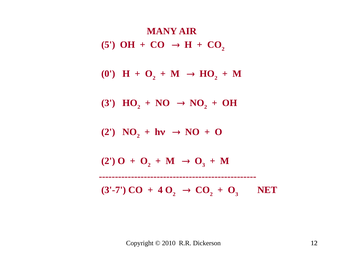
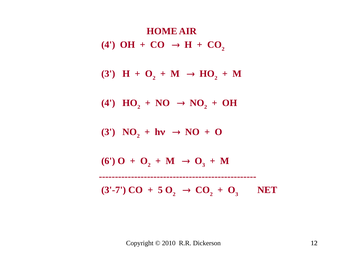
MANY: MANY -> HOME (162, 31)
5: 5 -> 4 (108, 45)
0: 0 -> 3 (108, 74)
3: 3 -> 4 (108, 103)
2: 2 -> 3 (108, 132)
2: 2 -> 6 (108, 161)
4: 4 -> 5 (160, 190)
